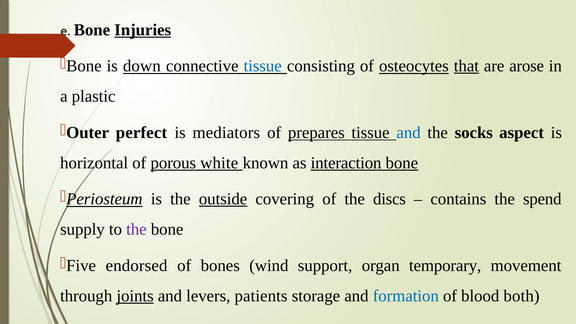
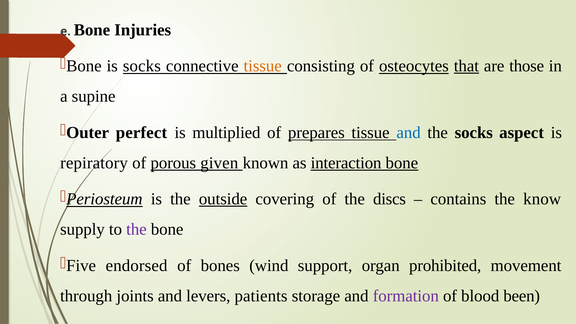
Injuries underline: present -> none (143, 30)
is down: down -> socks (142, 66)
tissue colour: blue -> orange (263, 66)
arose: arose -> those (527, 66)
plastic: plastic -> supine (94, 96)
mediators: mediators -> multiplied (226, 133)
horizontal: horizontal -> repiratory (94, 163)
white: white -> given (219, 163)
spend: spend -> know (542, 199)
temporary: temporary -> prohibited (445, 266)
joints underline: present -> none (135, 296)
formation colour: blue -> purple (406, 296)
both: both -> been (522, 296)
